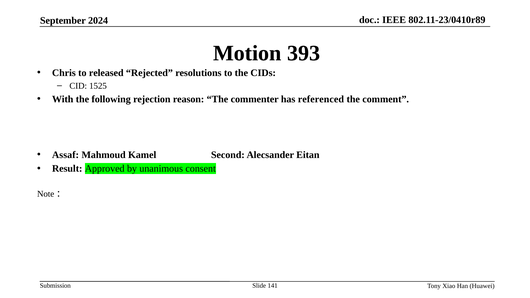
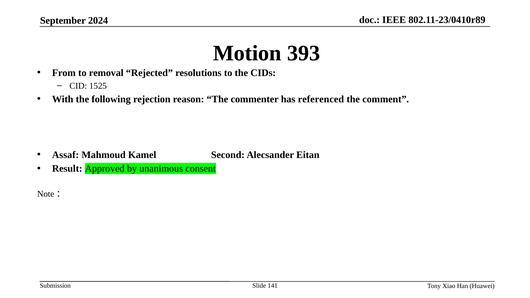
Chris: Chris -> From (64, 73)
released: released -> removal (106, 73)
